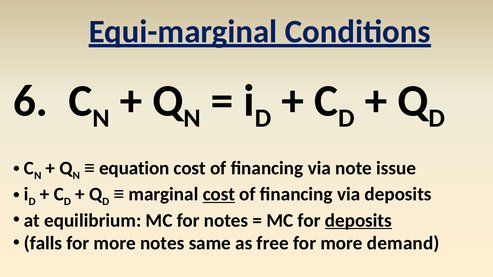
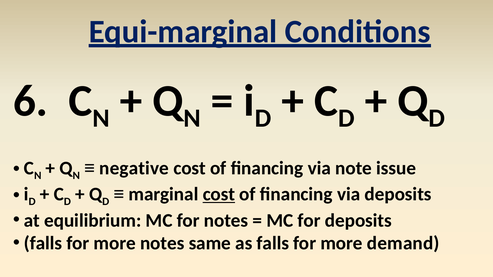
equation: equation -> negative (134, 168)
deposits underline: present -> none (358, 221)
as free: free -> falls (273, 244)
